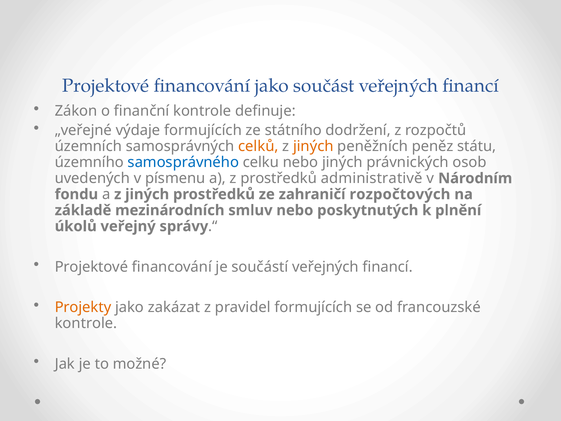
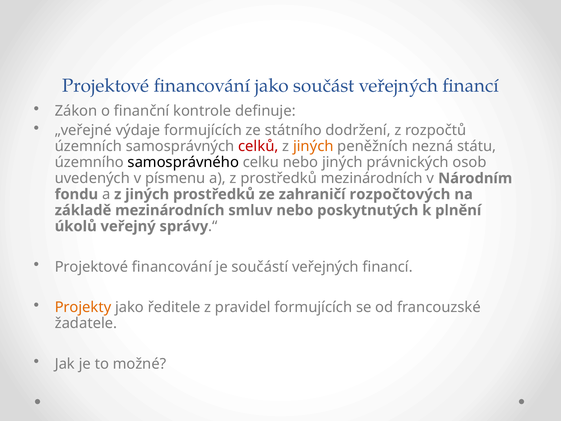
celků colour: orange -> red (258, 146)
peněz: peněz -> nezná (433, 146)
samosprávného colour: blue -> black (183, 162)
prostředků administrativě: administrativě -> mezinárodních (372, 178)
zakázat: zakázat -> ředitele (174, 307)
kontrole: kontrole -> žadatele (86, 323)
